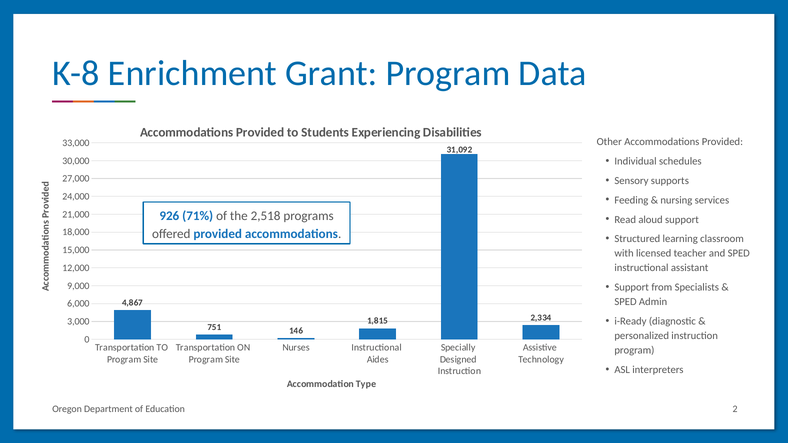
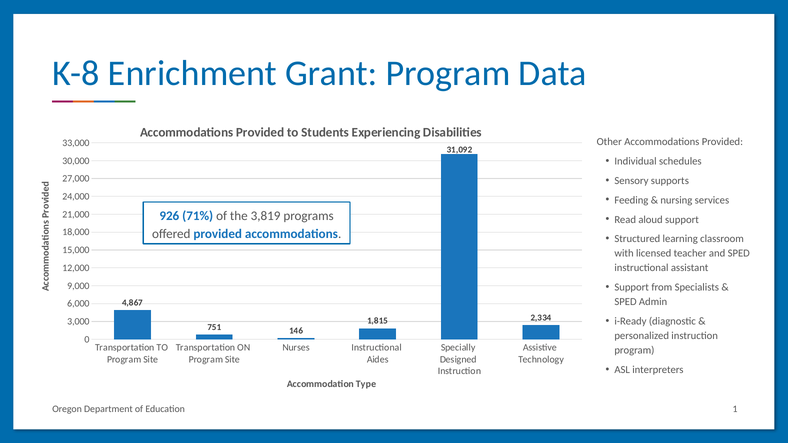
2,518: 2,518 -> 3,819 (266, 216)
2: 2 -> 1 (735, 409)
